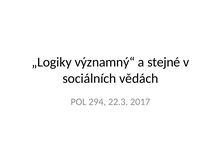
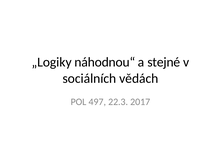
významný“: významný“ -> náhodnou“ (105, 62)
294: 294 -> 497 (97, 102)
